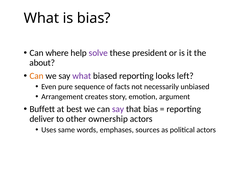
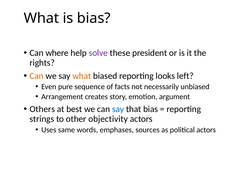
about: about -> rights (42, 63)
what colour: purple -> orange (82, 76)
Buffett: Buffett -> Others (42, 109)
say colour: purple -> blue (118, 109)
deliver: deliver -> strings (42, 119)
ownership: ownership -> objectivity (108, 119)
